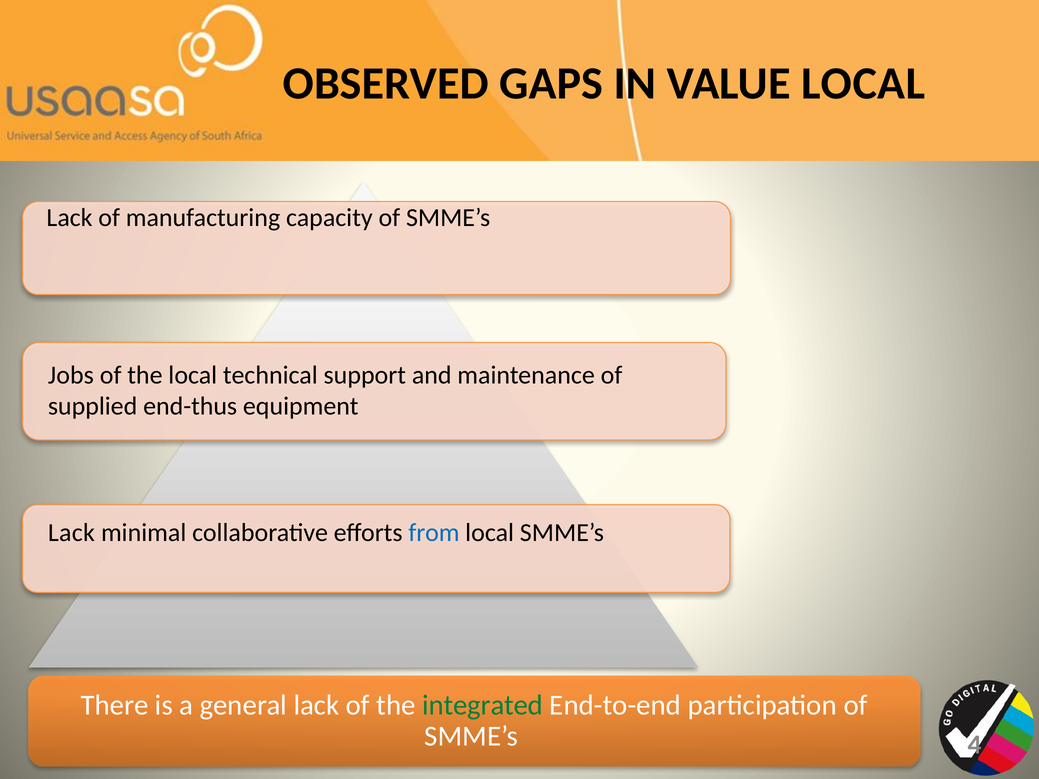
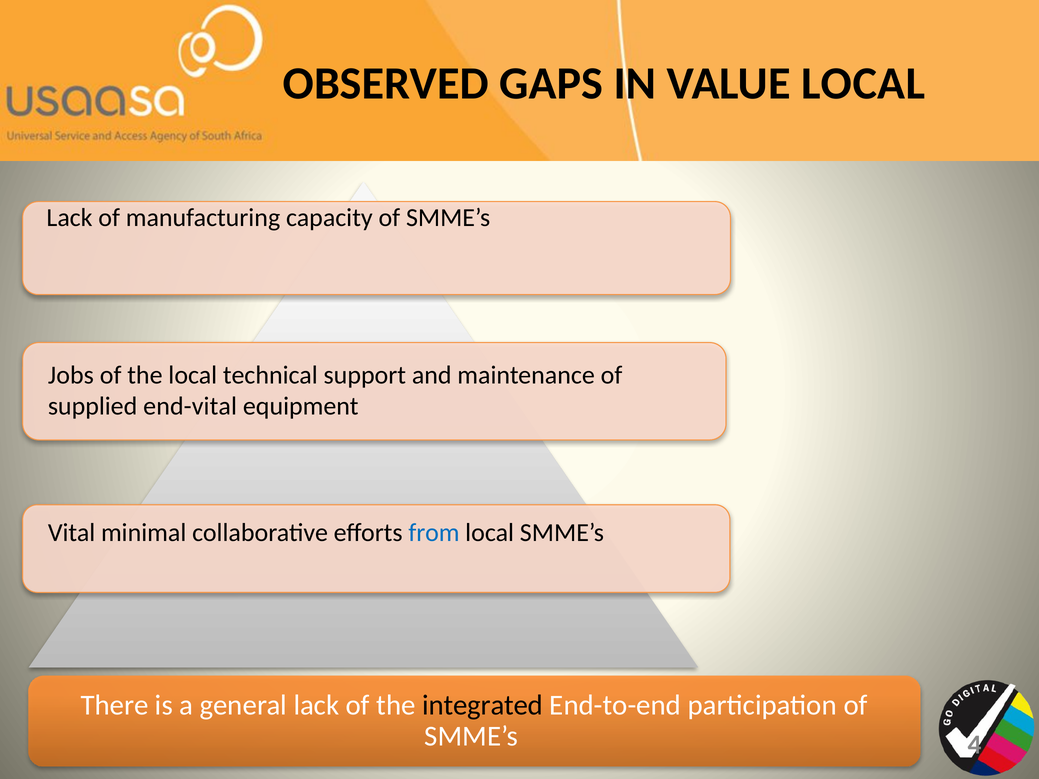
end-thus: end-thus -> end-vital (190, 406)
Lack: Lack -> Vital (72, 533)
integrated colour: green -> black (483, 705)
